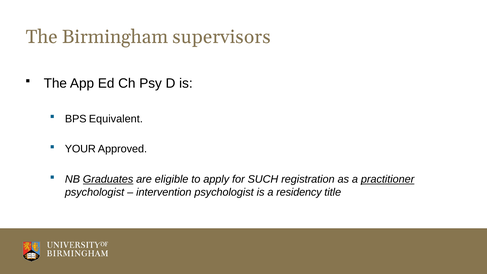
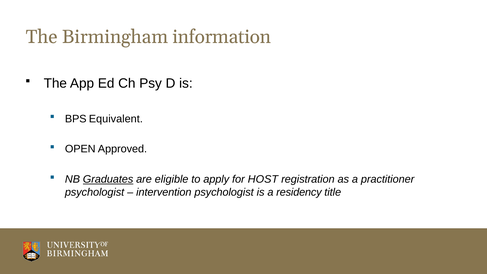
supervisors: supervisors -> information (222, 37)
YOUR: YOUR -> OPEN (80, 149)
SUCH: SUCH -> HOST (263, 179)
practitioner underline: present -> none (388, 179)
